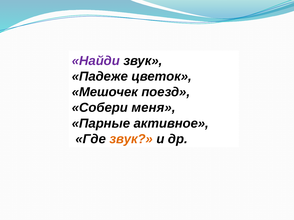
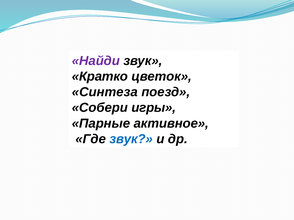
Падеже: Падеже -> Кратко (100, 77)
Мешочек: Мешочек -> Синтеза (105, 92)
меня: меня -> игры (154, 108)
звук colour: orange -> blue (131, 139)
